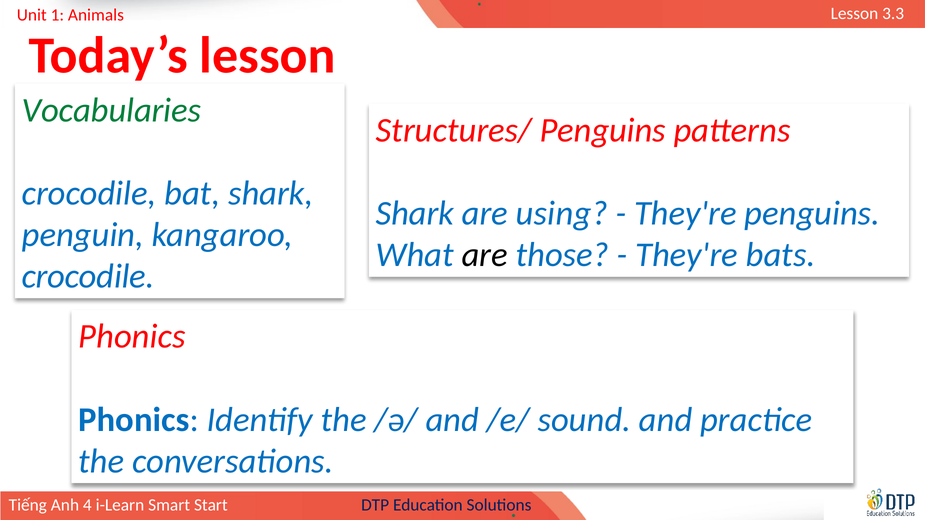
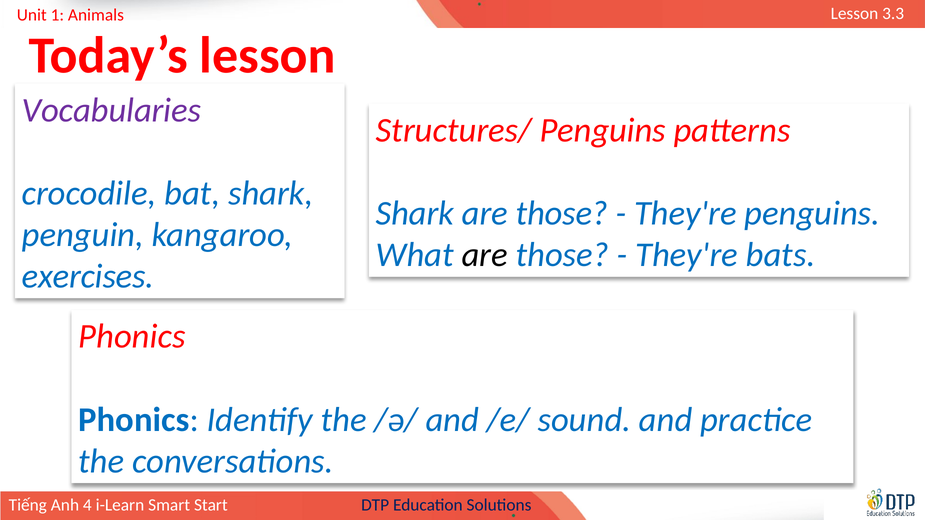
Vocabularies colour: green -> purple (111, 110)
using: using -> those (562, 214)
crocodile: crocodile -> exercises (88, 277)
